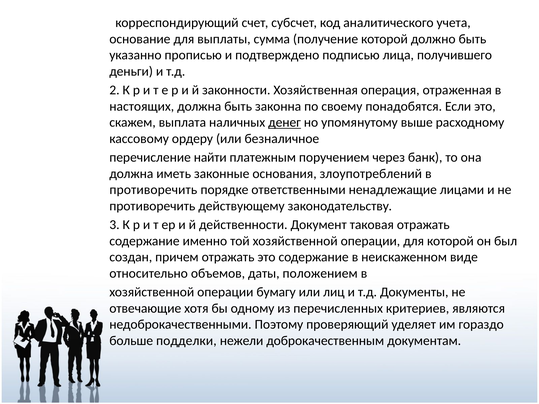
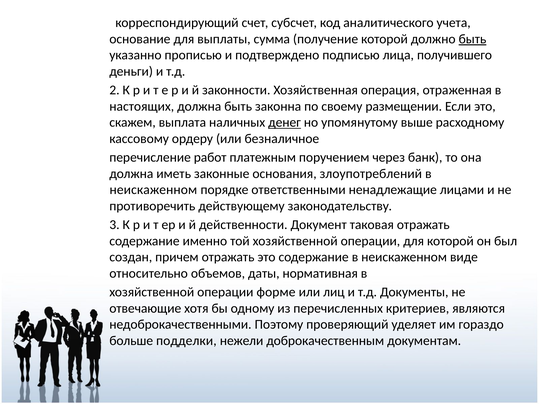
быть underline: none -> present (472, 39)
понадобятся: понадобятся -> размещении (404, 106)
найти: найти -> работ (210, 158)
противоречить: противоречить -> неискаженном (153, 190)
положением: положением -> нормативная (320, 273)
бумагу: бумагу -> форме (276, 292)
